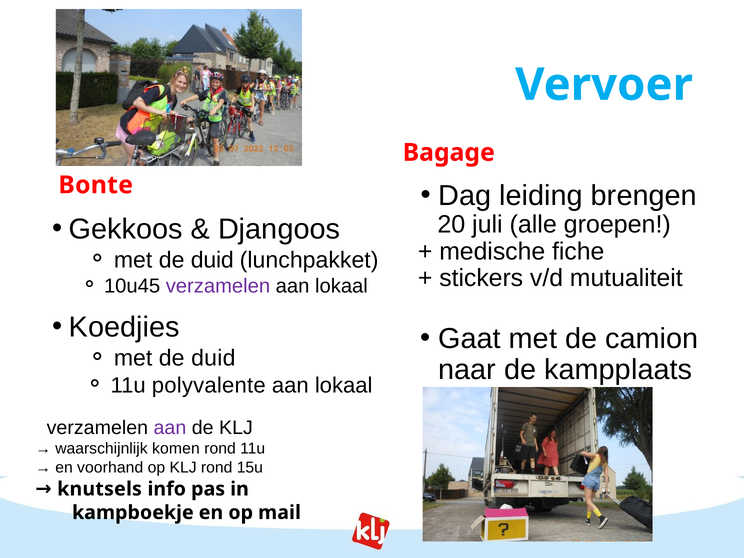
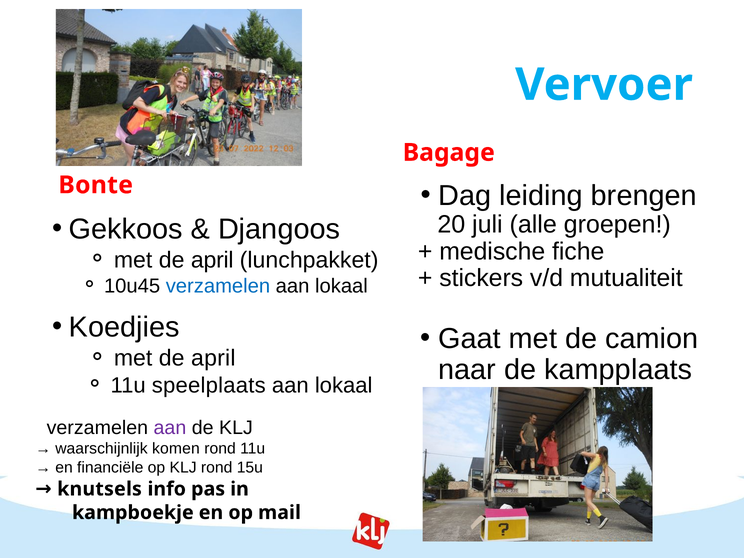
duid: duid -> april (212, 260)
verzamelen colour: purple -> blue (218, 286)
duid: duid -> april (213, 358)
polyvalente: polyvalente -> speelplaats (209, 385)
voorhand: voorhand -> financiële (110, 468)
